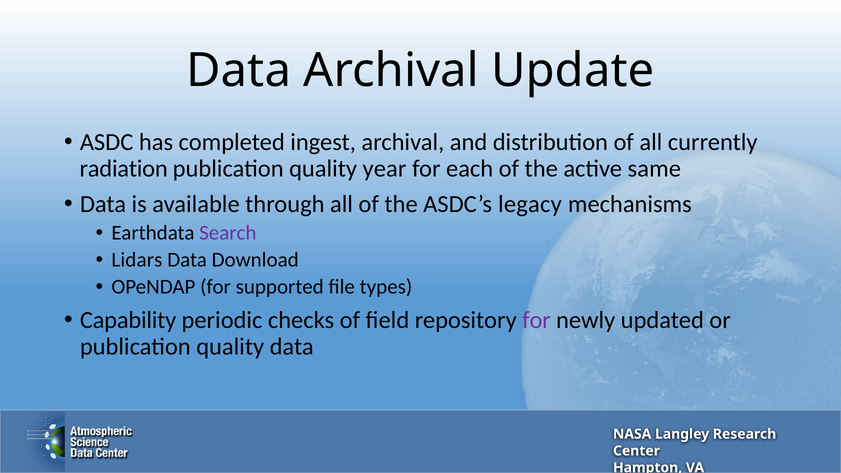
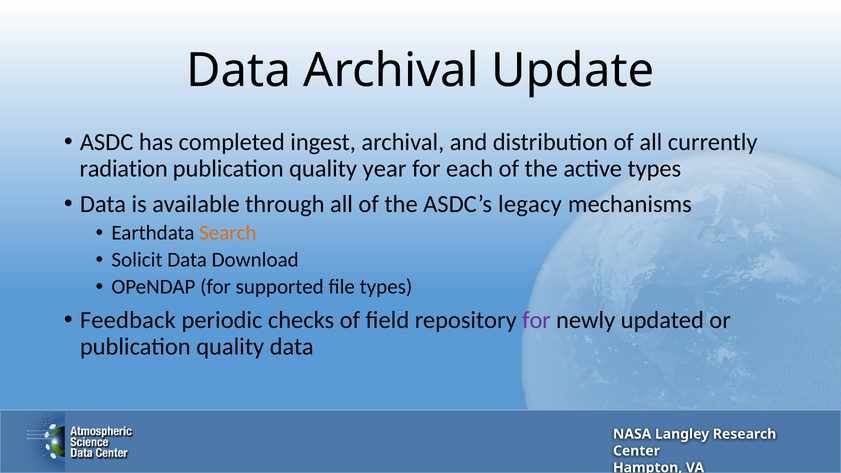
active same: same -> types (654, 169)
Search colour: purple -> orange (228, 233)
Lidars: Lidars -> Solicit (137, 260)
Capability: Capability -> Feedback (128, 320)
